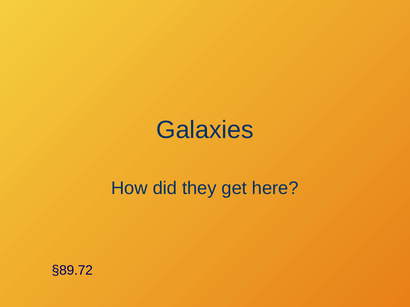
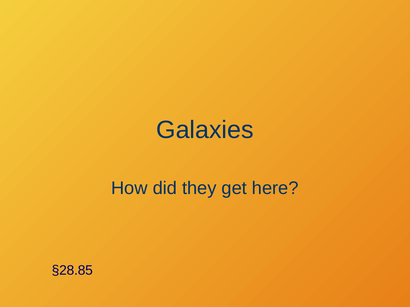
§89.72: §89.72 -> §28.85 (72, 271)
